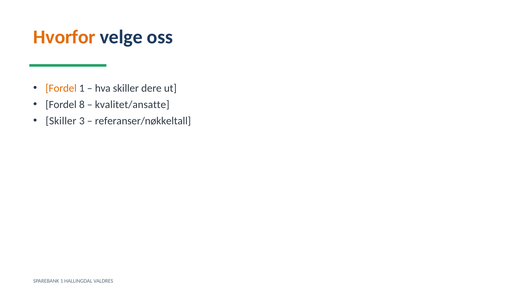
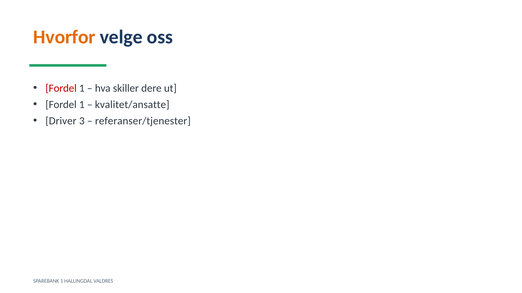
Fordel colour: orange -> red (61, 88)
8: 8 -> 1 (82, 105)
Skiller: Skiller -> Driver (61, 121)
referanser/nøkkeltall: referanser/nøkkeltall -> referanser/tjenester (143, 121)
